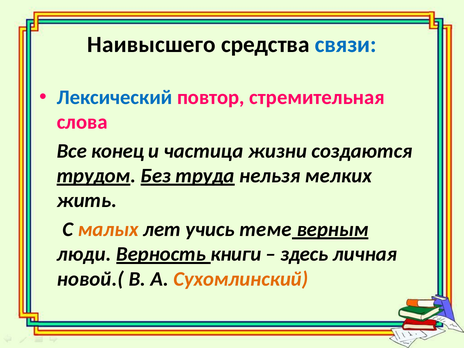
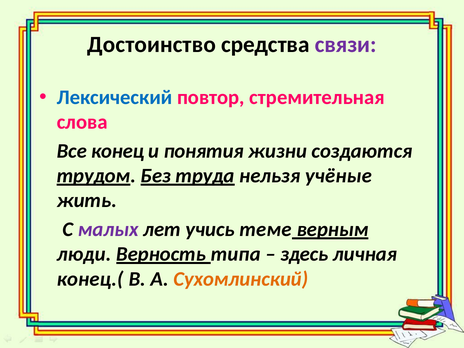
Наивысшего: Наивысшего -> Достоинство (152, 45)
связи colour: blue -> purple (346, 45)
частица: частица -> понятия (204, 151)
мелких: мелких -> учёные (339, 176)
малых colour: orange -> purple (108, 229)
книги: книги -> типа (236, 254)
новой.(: новой.( -> конец.( (90, 279)
